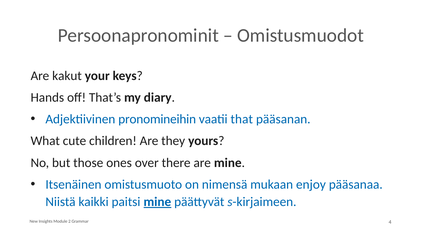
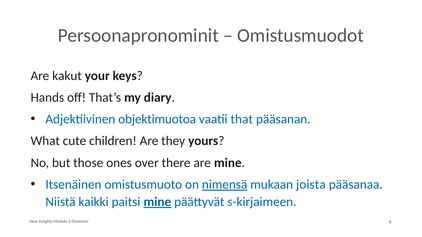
pronomineihin: pronomineihin -> objektimuotoa (157, 119)
nimensä underline: none -> present (225, 185)
enjoy: enjoy -> joista (311, 185)
